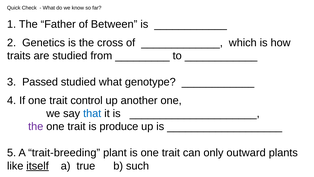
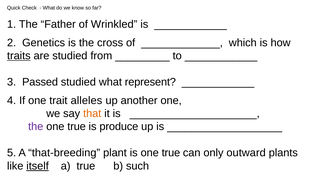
Between: Between -> Wrinkled (114, 24)
traits underline: none -> present (19, 56)
genotype: genotype -> represent (150, 82)
control: control -> alleles (86, 100)
that colour: blue -> orange (92, 113)
trait: trait -> true (77, 126)
trait-breeding: trait-breeding -> that-breeding (64, 153)
is one trait: trait -> true (171, 153)
